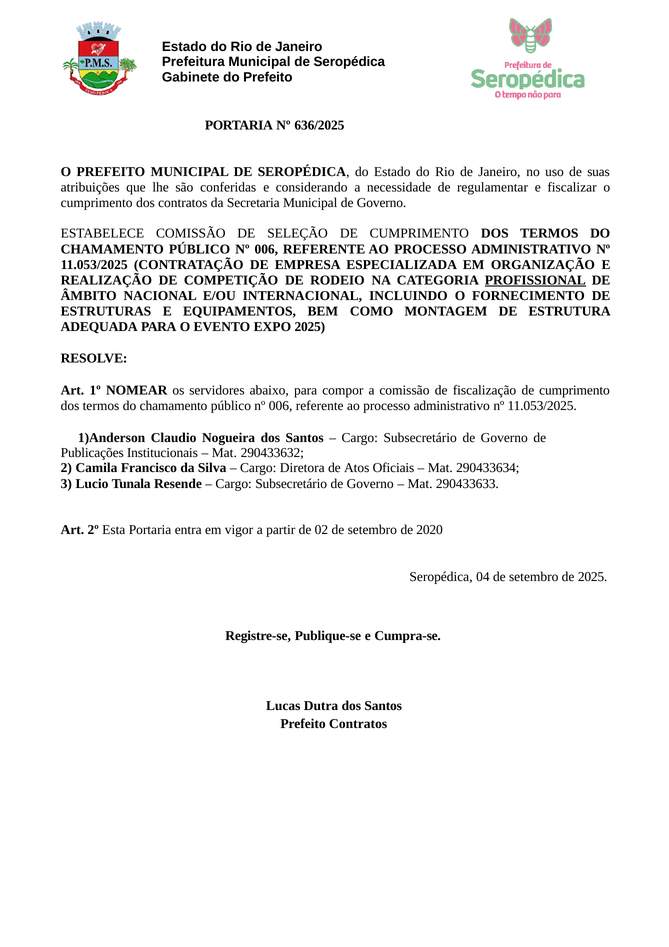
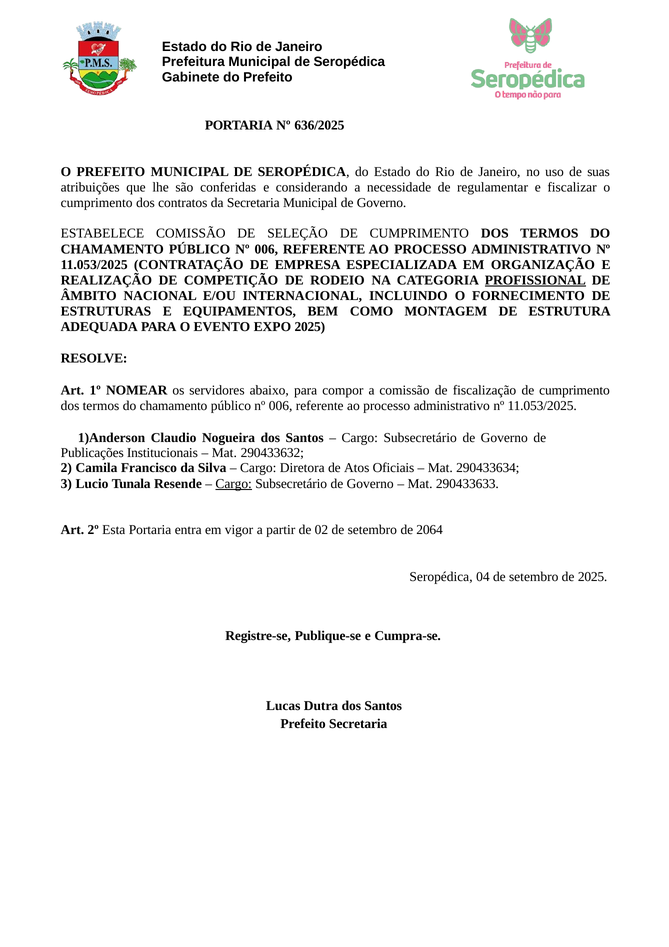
Cargo underline: none -> present (234, 484)
2020: 2020 -> 2064 (430, 530)
Prefeito Contratos: Contratos -> Secretaria (358, 723)
